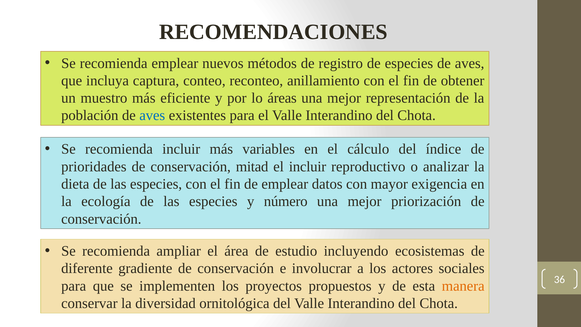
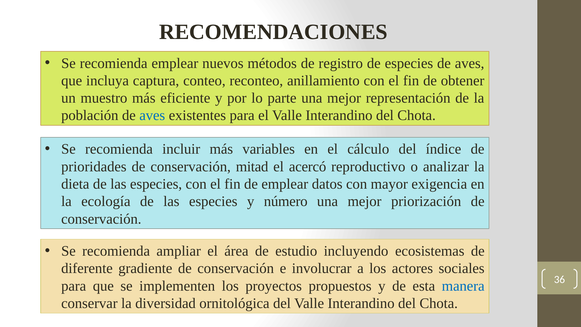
áreas: áreas -> parte (282, 98)
el incluir: incluir -> acercó (308, 167)
manera colour: orange -> blue (463, 286)
